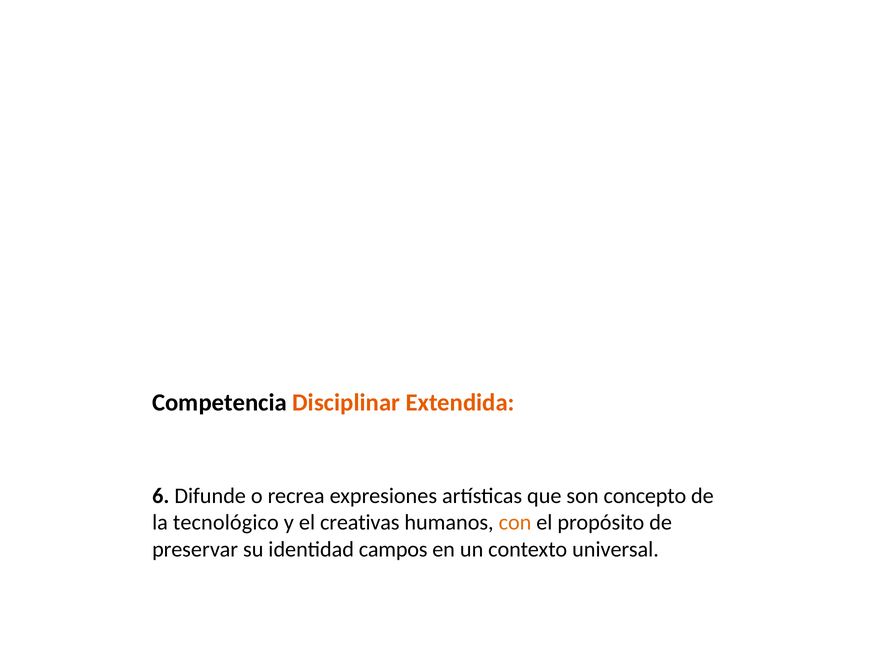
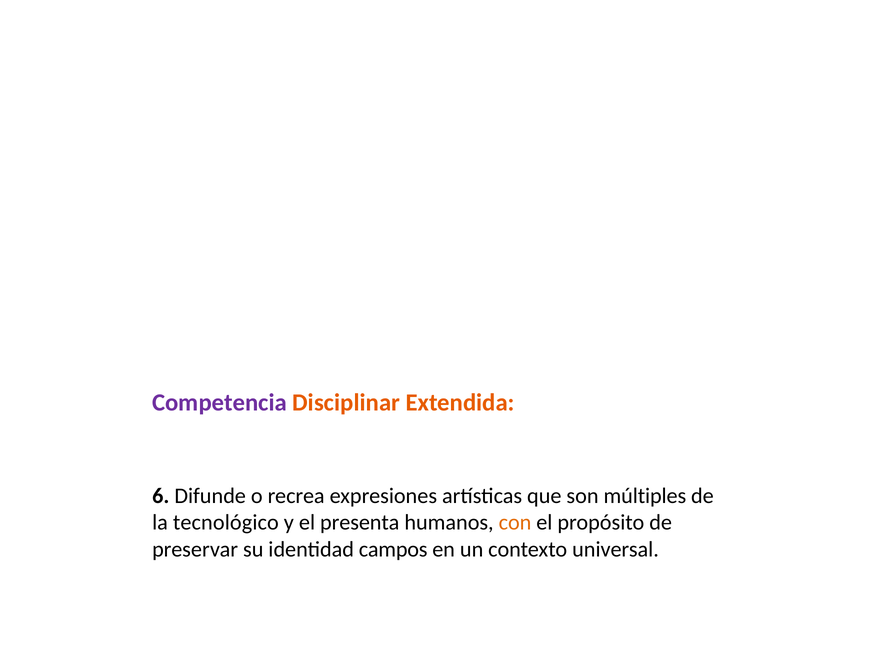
Competencia colour: black -> purple (220, 403)
concepto: concepto -> múltiples (645, 497)
creativas: creativas -> presenta (360, 523)
